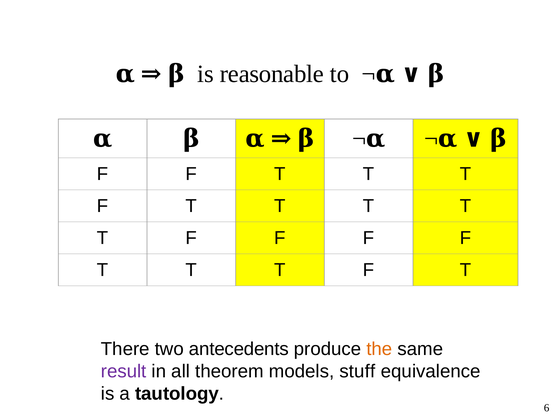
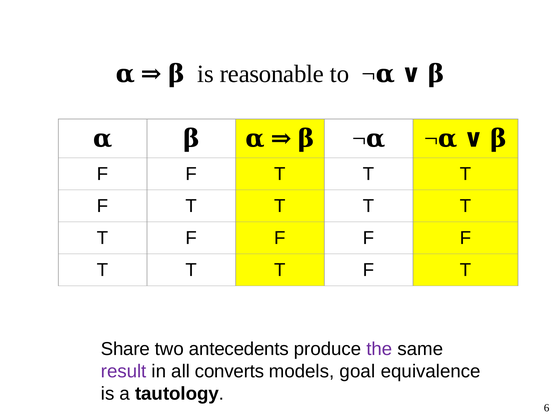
There: There -> Share (125, 349)
the colour: orange -> purple (379, 349)
theorem: theorem -> converts (230, 371)
stuff: stuff -> goal (357, 371)
